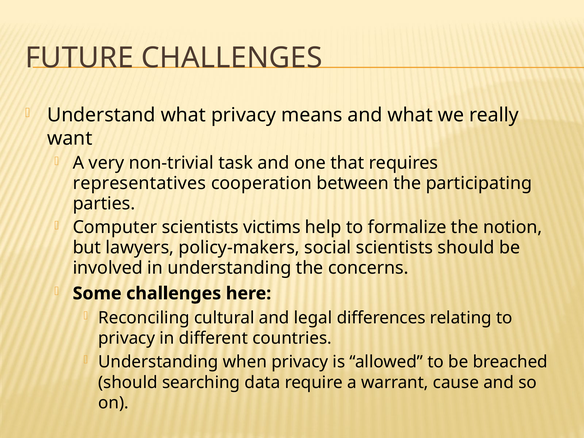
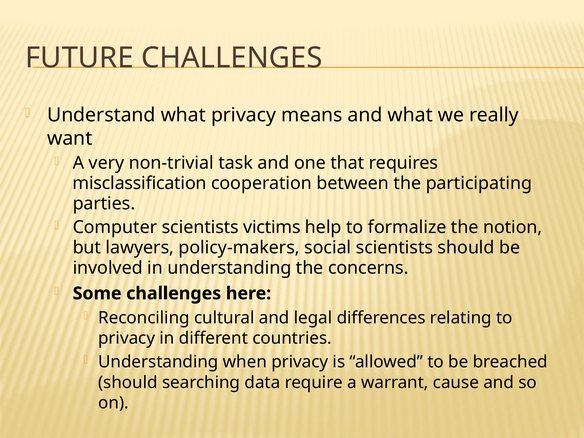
representatives: representatives -> misclassification (140, 183)
